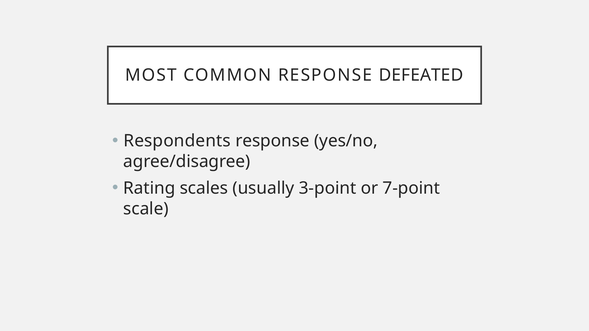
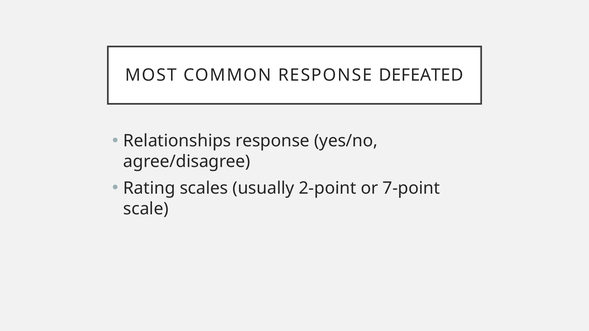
Respondents: Respondents -> Relationships (177, 141)
3-point: 3-point -> 2-point (328, 188)
